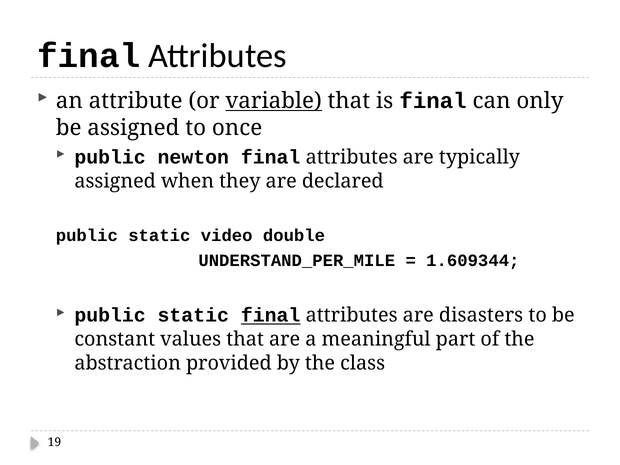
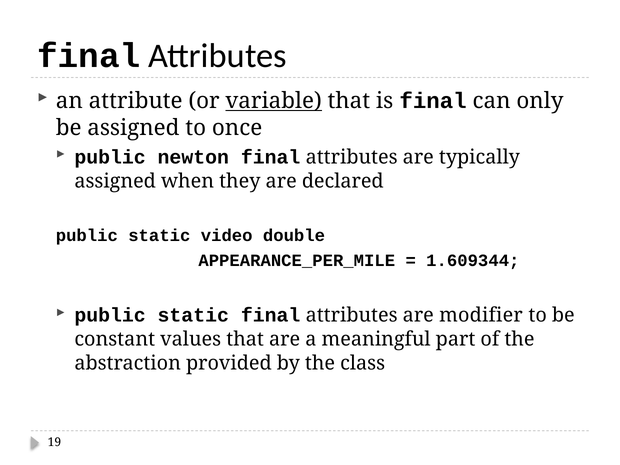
UNDERSTAND_PER_MILE: UNDERSTAND_PER_MILE -> APPEARANCE_PER_MILE (297, 261)
final underline: present -> none (271, 315)
disasters: disasters -> modifier (481, 315)
